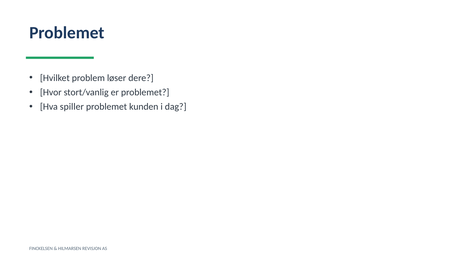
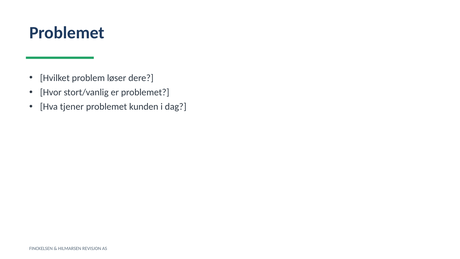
spiller: spiller -> tjener (72, 107)
